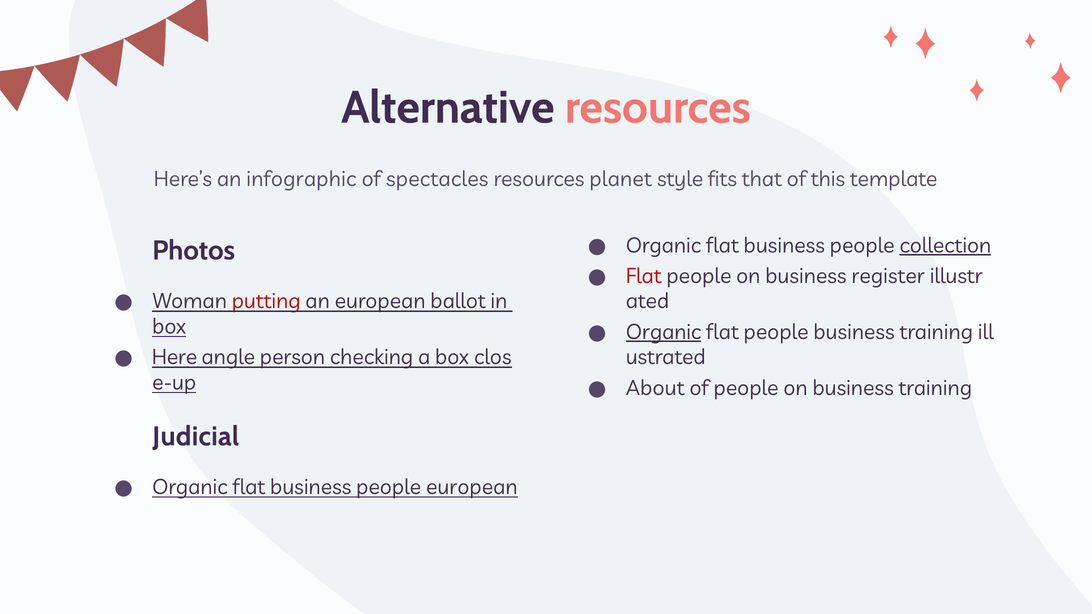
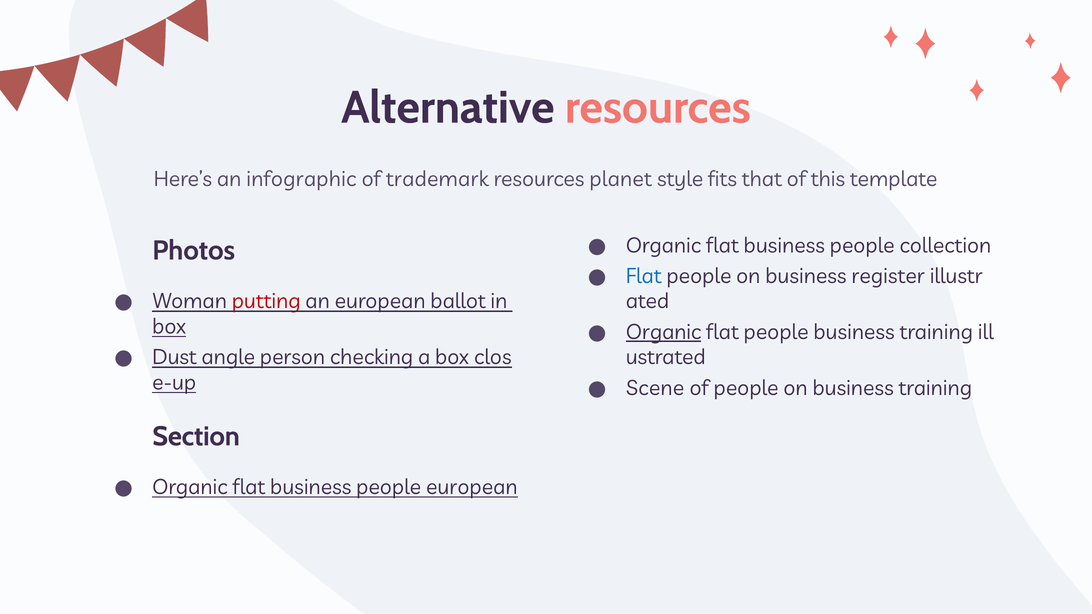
spectacles: spectacles -> trademark (437, 179)
collection underline: present -> none (945, 246)
Flat colour: red -> blue (644, 276)
Here: Here -> Dust (174, 357)
About: About -> Scene (655, 388)
Judicial: Judicial -> Section (196, 437)
